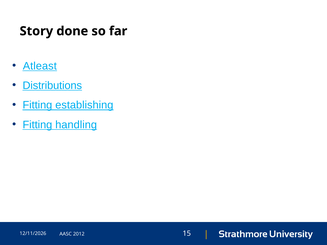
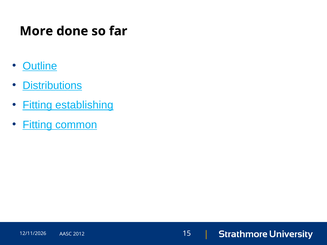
Story: Story -> More (36, 31)
Atleast: Atleast -> Outline (40, 66)
handling: handling -> common (76, 125)
